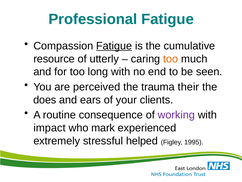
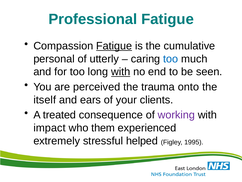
resource: resource -> personal (54, 59)
too colour: orange -> blue (171, 59)
with underline: none -> present (121, 72)
their: their -> onto (188, 87)
does: does -> itself (45, 100)
routine: routine -> treated (59, 115)
mark: mark -> them (103, 128)
